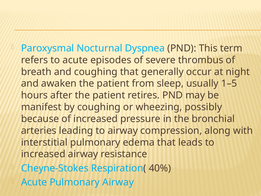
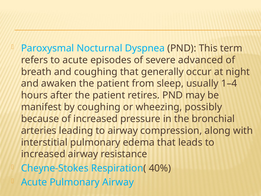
thrombus: thrombus -> advanced (201, 60)
1–5: 1–5 -> 1–4 (229, 83)
